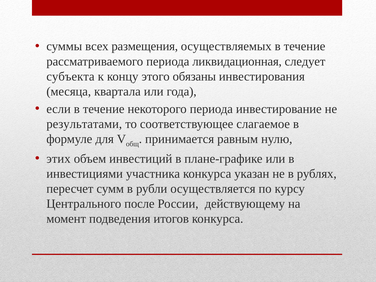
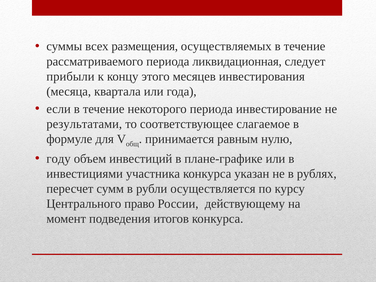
субъекта: субъекта -> прибыли (70, 76)
обязаны: обязаны -> месяцев (194, 76)
этих: этих -> году (59, 159)
после: после -> право (139, 204)
